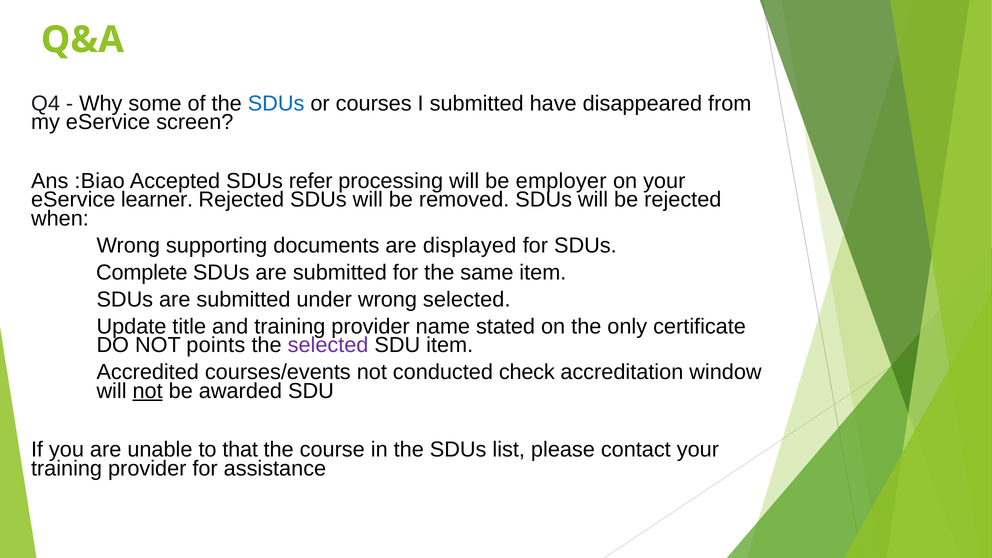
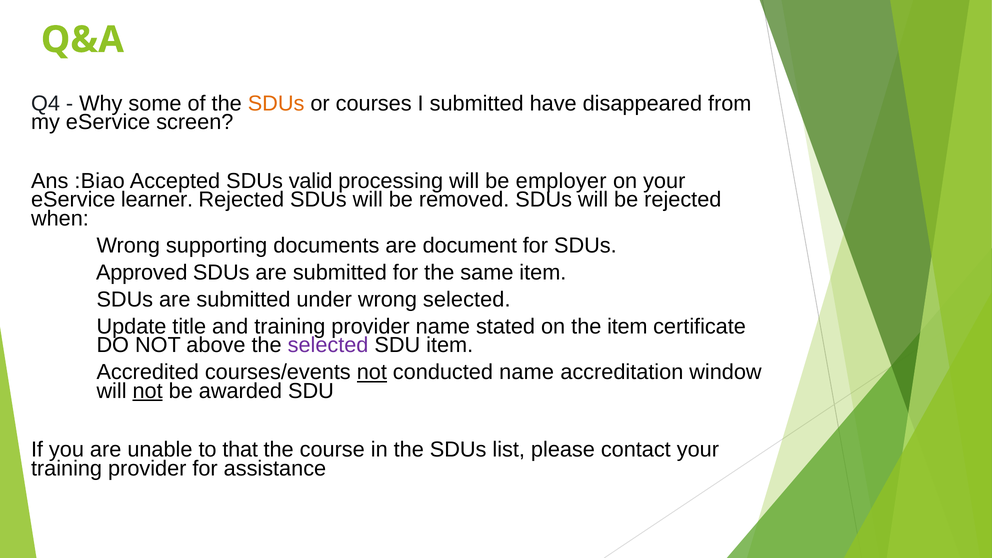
SDUs colour: blue -> orange (276, 104)
refer: refer -> valid (311, 181)
displayed: displayed -> document (470, 246)
Complete: Complete -> Approved (142, 273)
the only: only -> item (627, 327)
points: points -> above (216, 345)
not underline: none -> present (372, 372)
conducted check: check -> name (527, 372)
